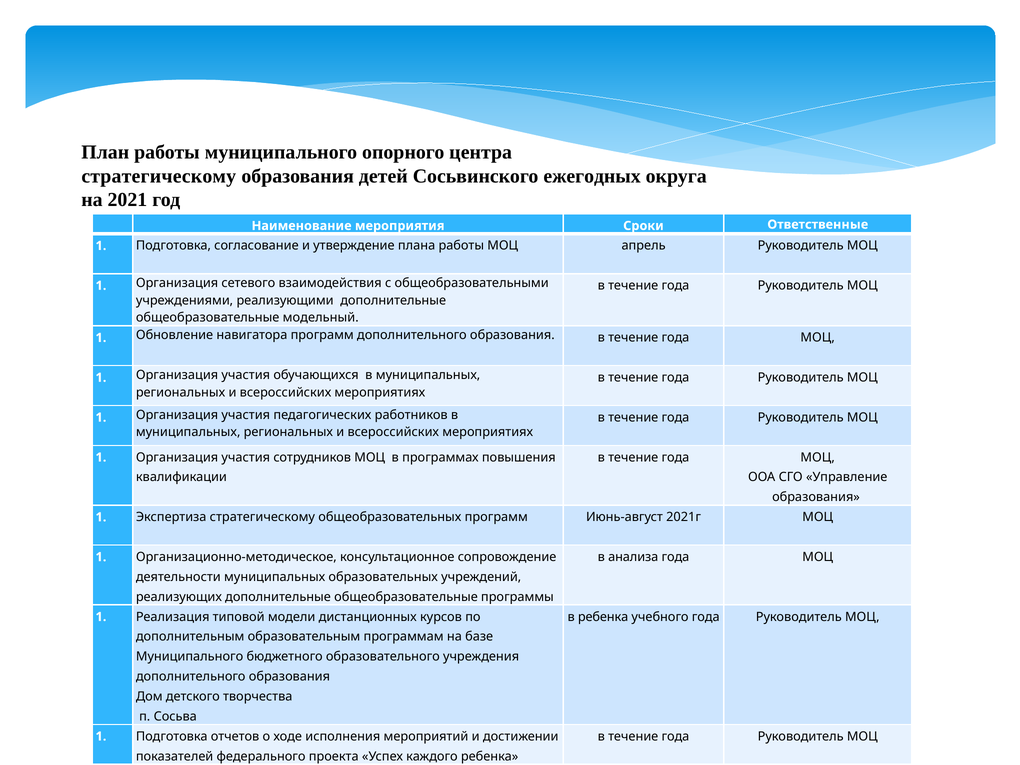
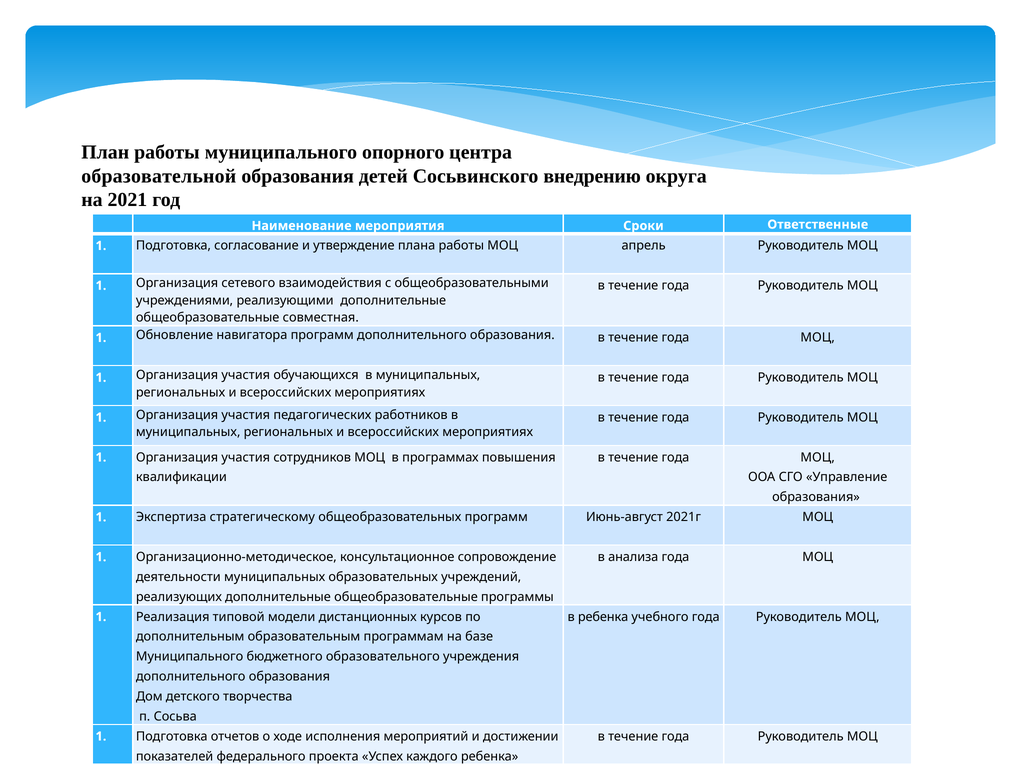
стратегическому: стратегическому -> образовательной (159, 176)
ежегодных: ежегодных -> внедрению (592, 176)
модельный: модельный -> совместная (321, 318)
